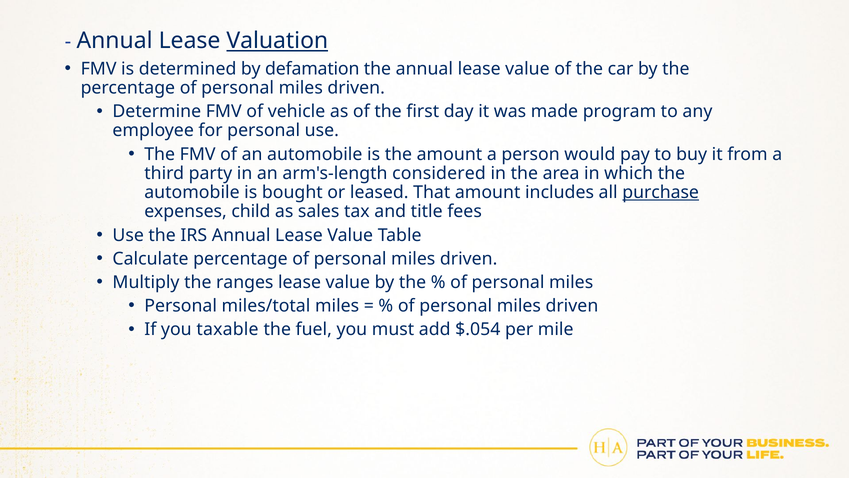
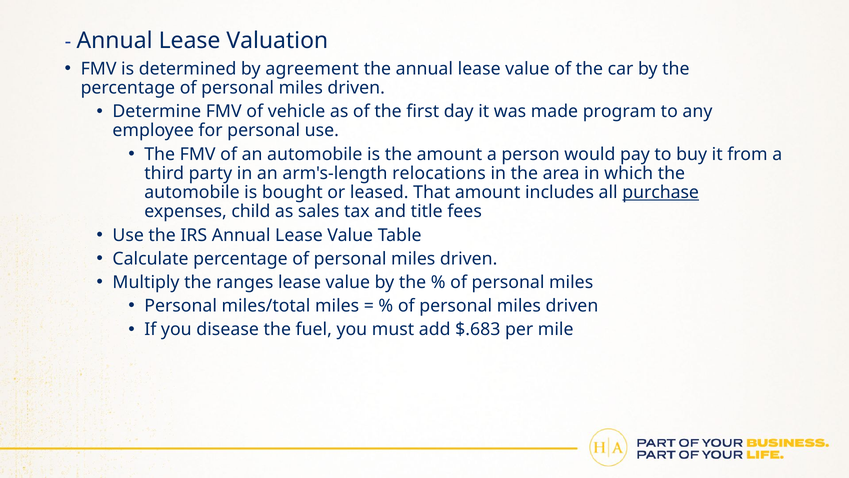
Valuation underline: present -> none (277, 41)
defamation: defamation -> agreement (312, 69)
considered: considered -> relocations (439, 173)
taxable: taxable -> disease (228, 329)
$.054: $.054 -> $.683 (478, 329)
